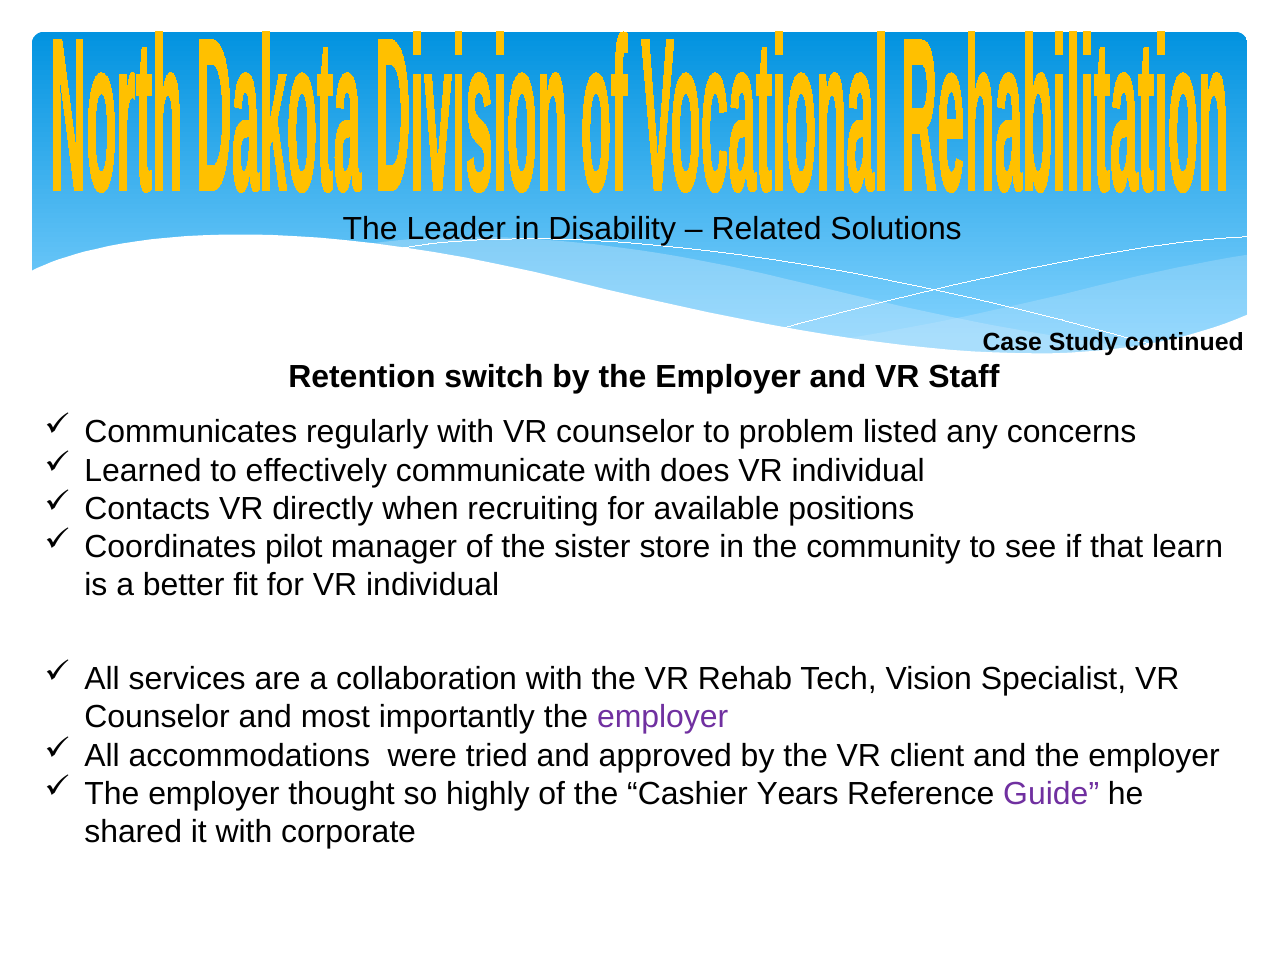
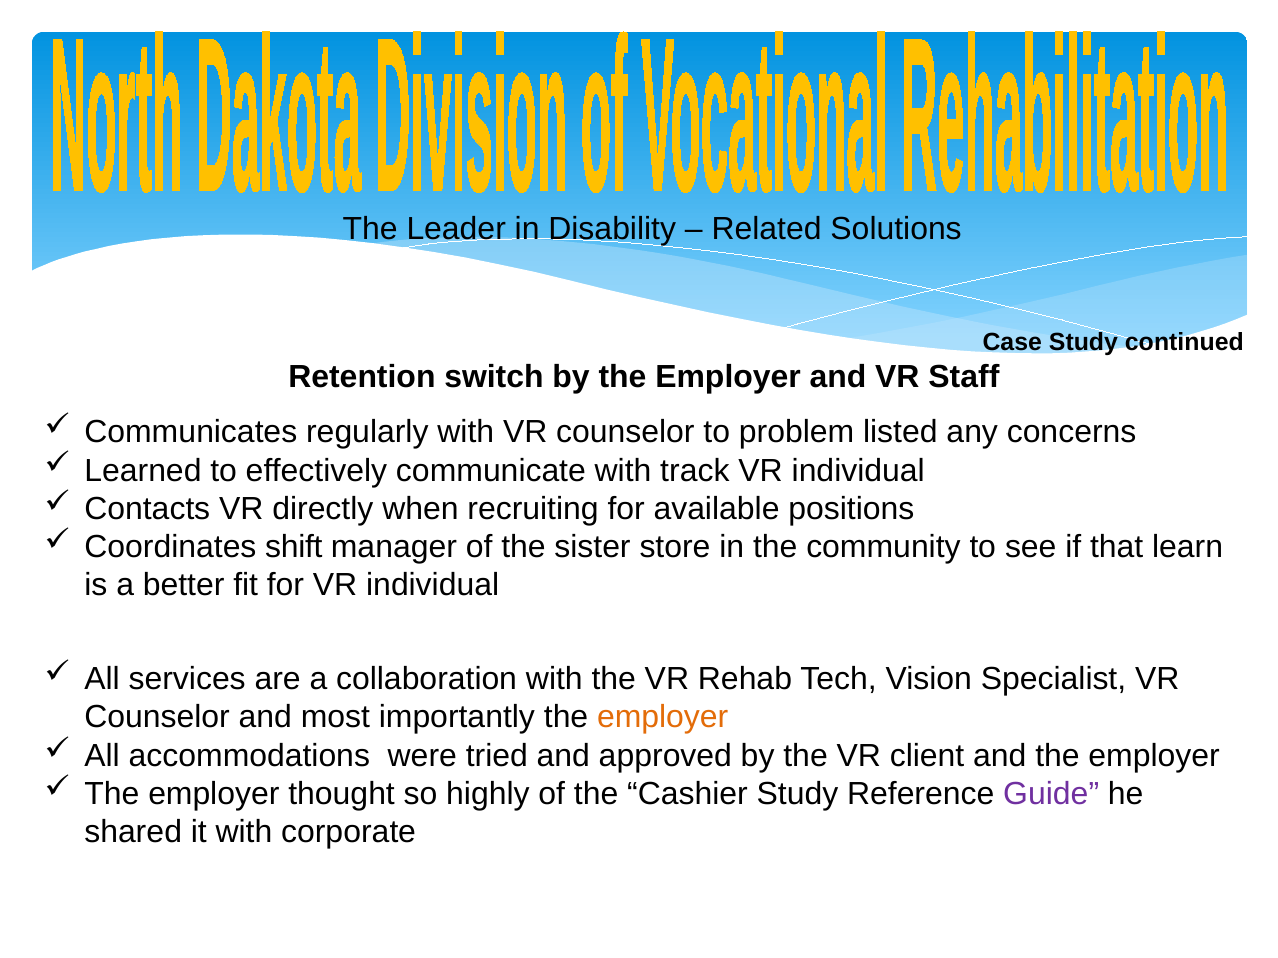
does: does -> track (695, 471)
pilot: pilot -> shift (294, 547)
employer colour: purple -> orange (663, 718)
Cashier Years: Years -> Study (797, 794)
